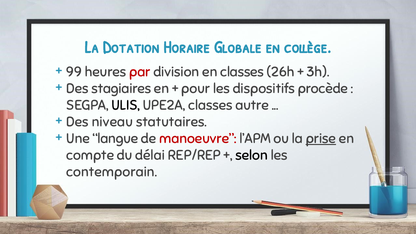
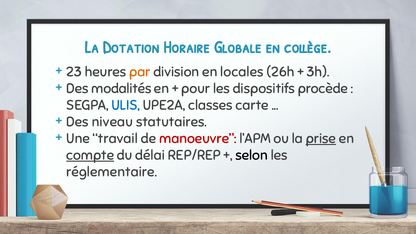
99: 99 -> 23 (74, 72)
par colour: red -> orange (140, 72)
en classes: classes -> locales (242, 72)
stagiaires: stagiaires -> modalités (121, 89)
ULIS colour: black -> blue (126, 105)
autre: autre -> carte (252, 105)
langue: langue -> travail (115, 139)
compte underline: none -> present (90, 155)
contemporain: contemporain -> réglementaire (112, 172)
